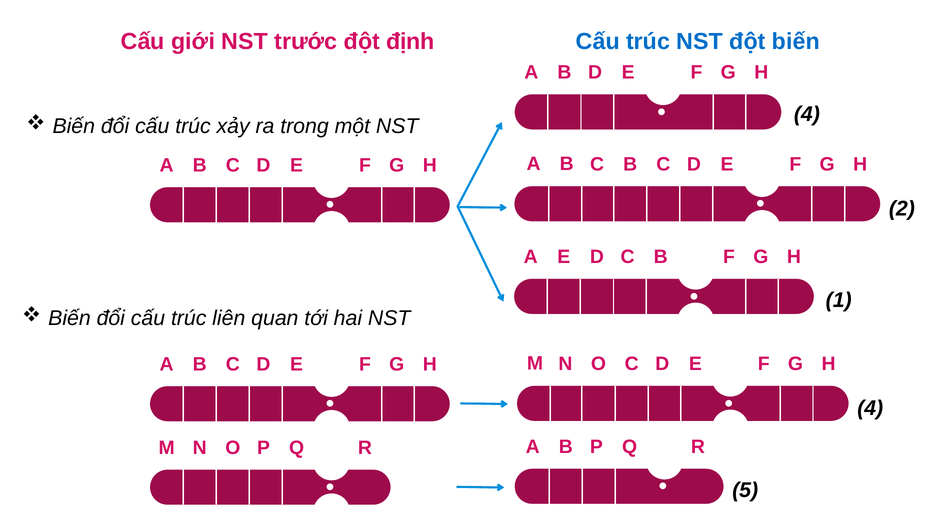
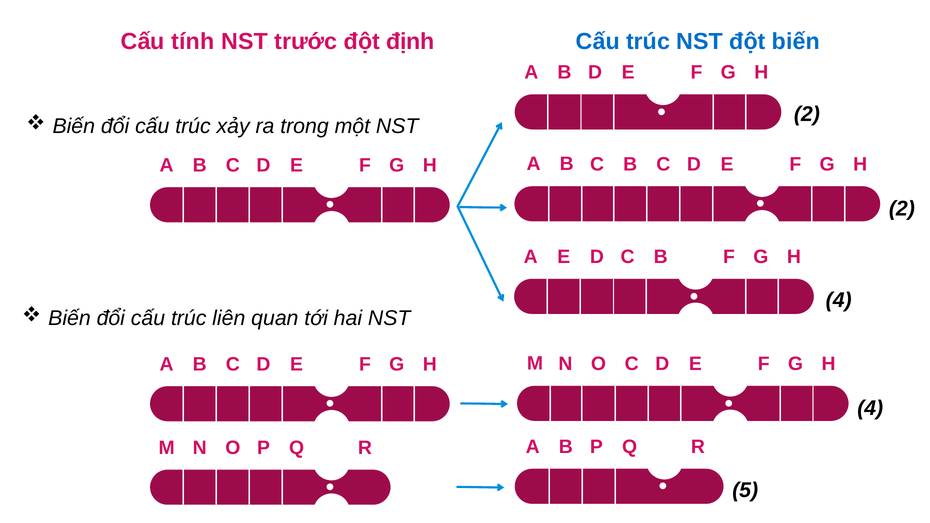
giới: giới -> tính (193, 42)
4: 4 -> 2 (807, 114)
1: 1 -> 4 (839, 300)
